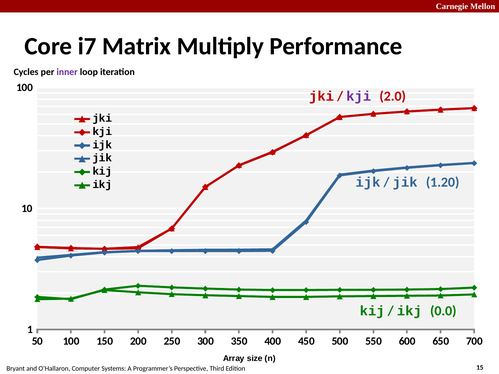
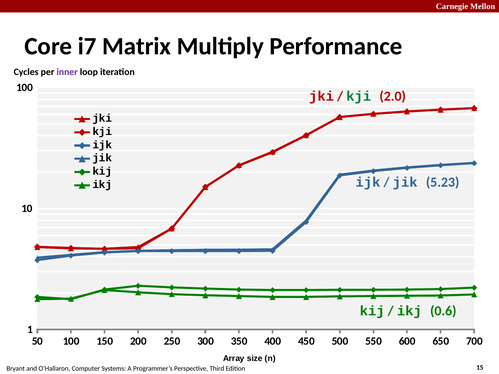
kji colour: purple -> green (359, 96)
1.20: 1.20 -> 5.23 (443, 182)
0.0: 0.0 -> 0.6 (443, 311)
